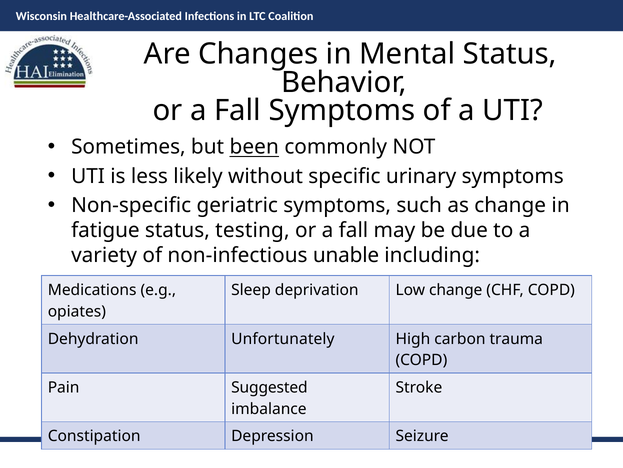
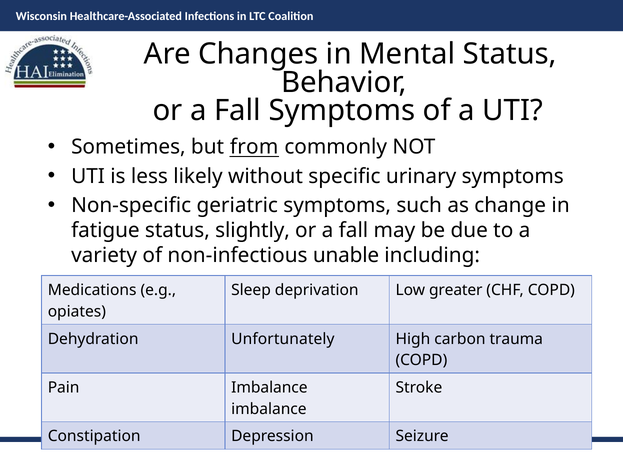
been: been -> from (254, 147)
testing: testing -> slightly (253, 230)
Low change: change -> greater (456, 290)
Pain Suggested: Suggested -> Imbalance (269, 387)
